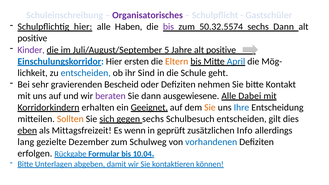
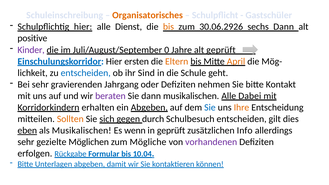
Organisatorisches colour: purple -> orange (148, 15)
Haben: Haben -> Dienst (129, 27)
bis colour: purple -> orange (168, 27)
50.32.5574: 50.32.5574 -> 30.06.2926 (221, 27)
5: 5 -> 0 (167, 50)
Jahre alt positive: positive -> geprüft (221, 50)
April colour: blue -> orange (236, 61)
Bescheid: Bescheid -> Jahrgang (121, 84)
dann ausgewiesene: ausgewiesene -> musikalischen (191, 96)
ein Geeignet: Geeignet -> Abgeben (149, 107)
Sie colour: orange -> blue (210, 107)
Ihre colour: blue -> orange (241, 107)
gegen sechs: sechs -> durch (153, 119)
als Mittagsfreizeit: Mittagsfreizeit -> Musikalischen (82, 131)
lang: lang -> sehr (26, 142)
Dezember: Dezember -> Möglichen (89, 142)
Schulweg: Schulweg -> Mögliche (148, 142)
vorhandenen colour: blue -> purple (211, 142)
